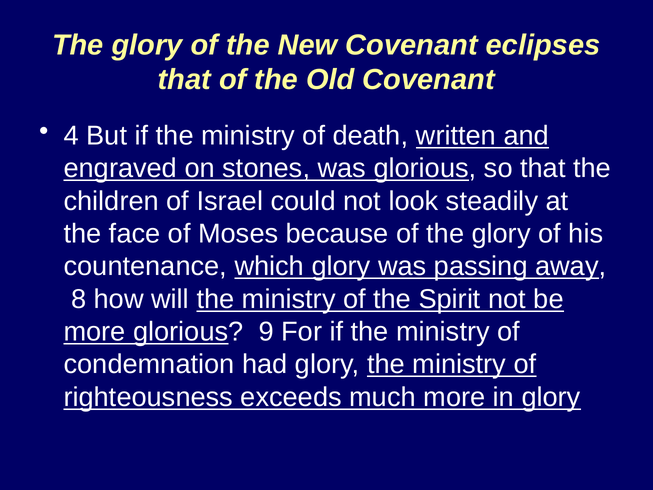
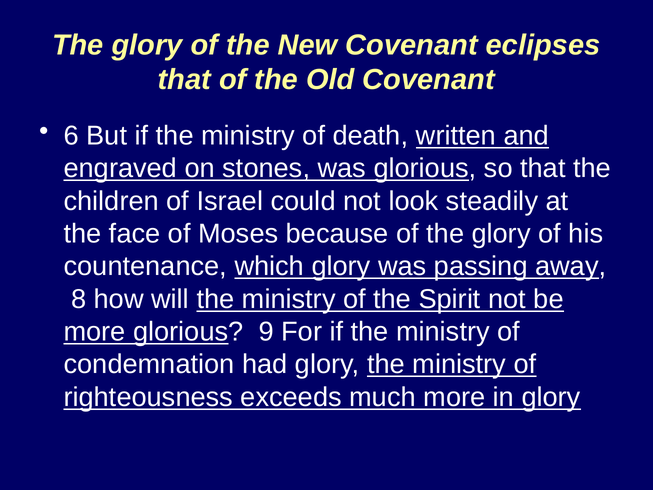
4: 4 -> 6 (71, 136)
